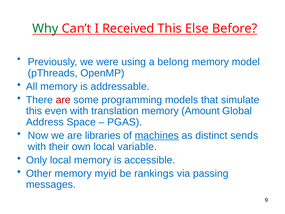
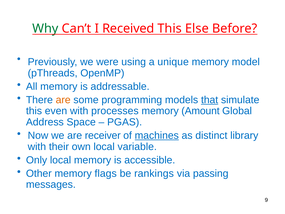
belong: belong -> unique (173, 62)
are colour: red -> orange (63, 100)
that underline: none -> present (210, 100)
translation: translation -> processes (115, 111)
libraries: libraries -> receiver (103, 135)
sends: sends -> library (244, 135)
myid: myid -> flags (106, 173)
